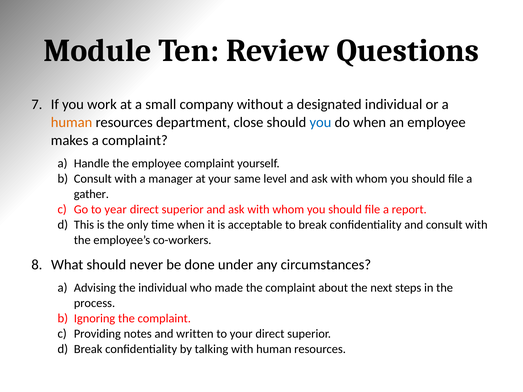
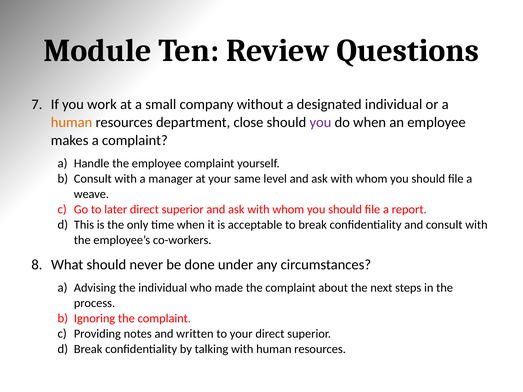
you colour: blue -> purple (320, 123)
gather: gather -> weave (91, 194)
year: year -> later (116, 210)
